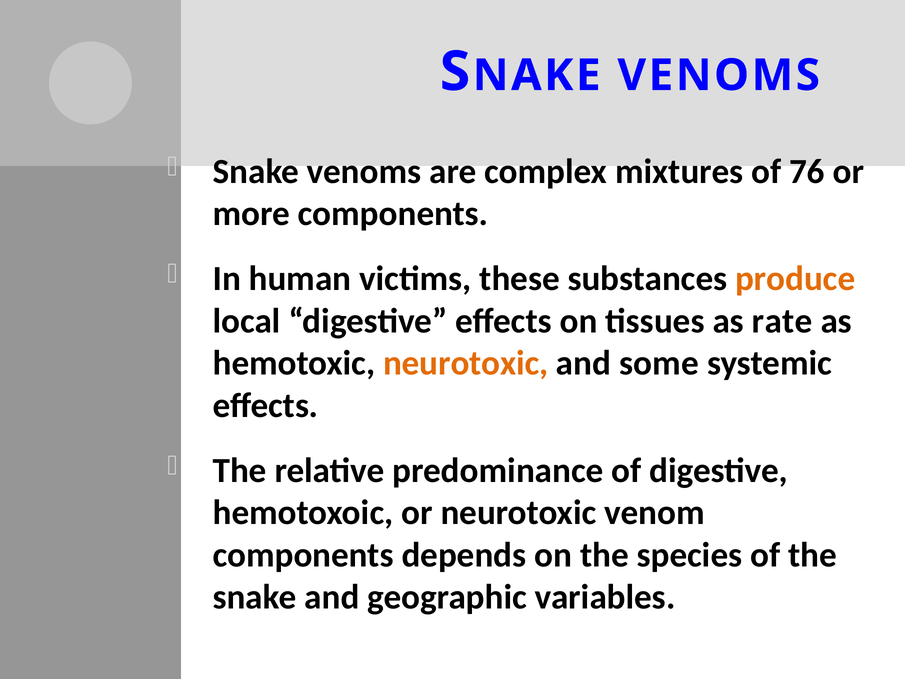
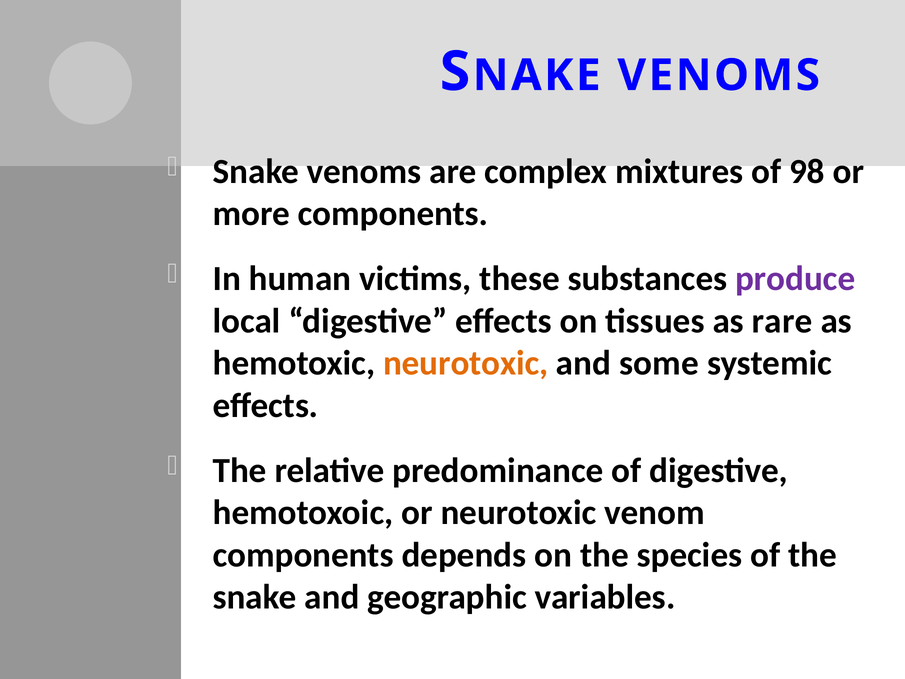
76: 76 -> 98 (807, 171)
produce colour: orange -> purple (795, 279)
rate: rate -> rare (782, 321)
